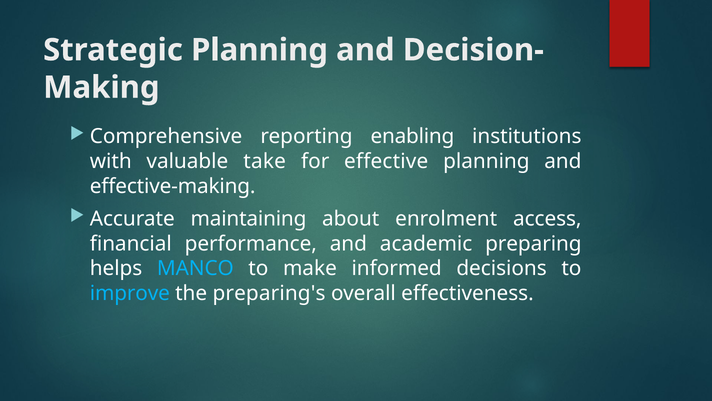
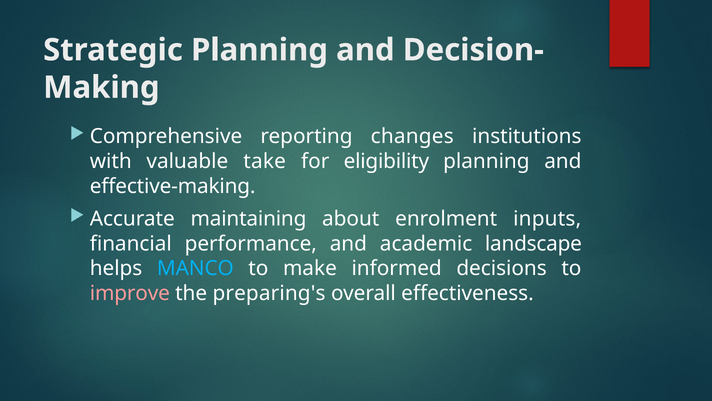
enabling: enabling -> changes (412, 136)
effective: effective -> eligibility (386, 161)
access: access -> inputs (547, 218)
preparing: preparing -> landscape (533, 243)
improve colour: light blue -> pink (130, 293)
